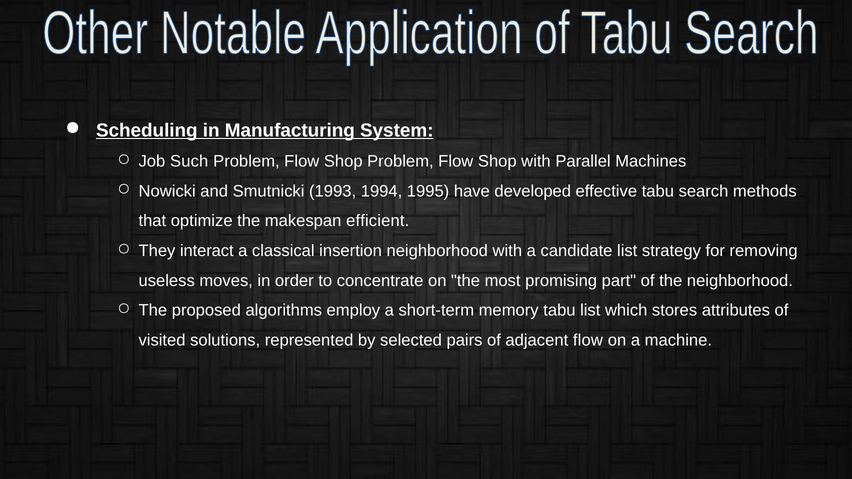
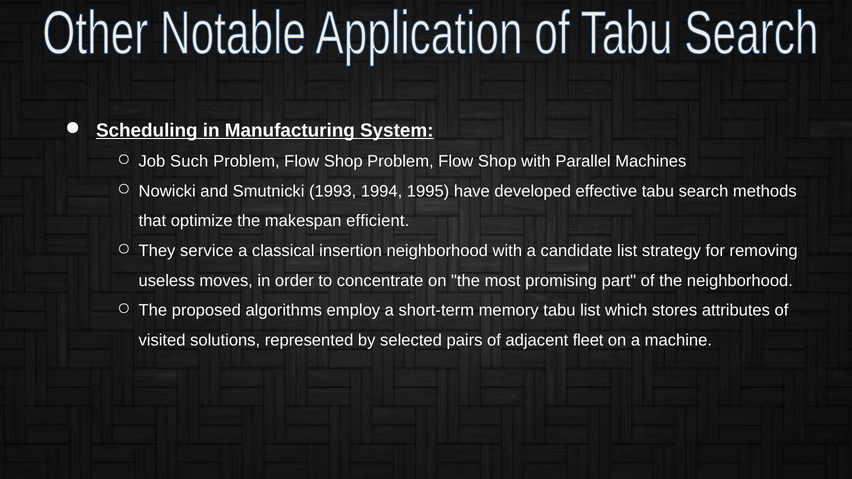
interact: interact -> service (207, 251)
adjacent flow: flow -> fleet (588, 340)
